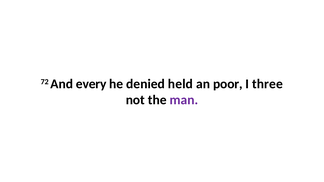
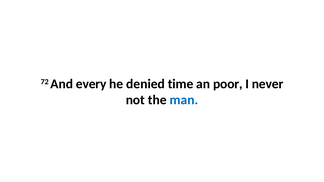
held: held -> time (181, 84)
three: three -> never (268, 84)
man colour: purple -> blue (184, 100)
